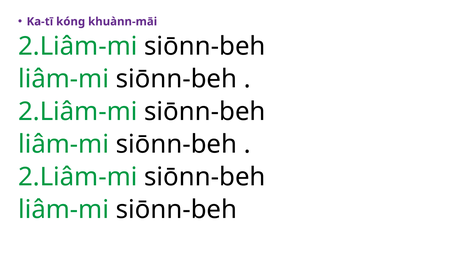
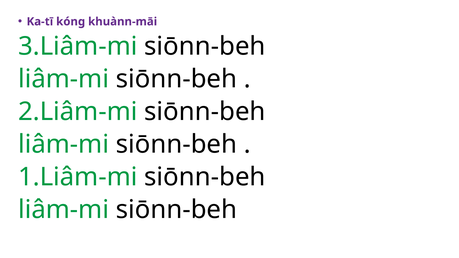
2.Liâm-mi: 2.Liâm-mi -> 3.Liâm-mi (78, 46)
2.Liâm-mi: 2.Liâm-mi -> 1.Liâm-mi (78, 177)
